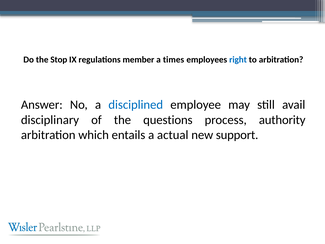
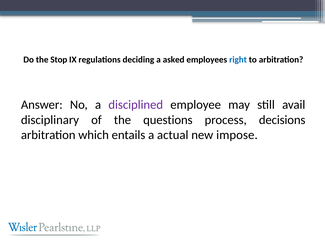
member: member -> deciding (138, 60)
times: times -> asked (174, 60)
disciplined colour: blue -> purple (136, 105)
authority: authority -> decisions (282, 120)
support: support -> impose (237, 135)
